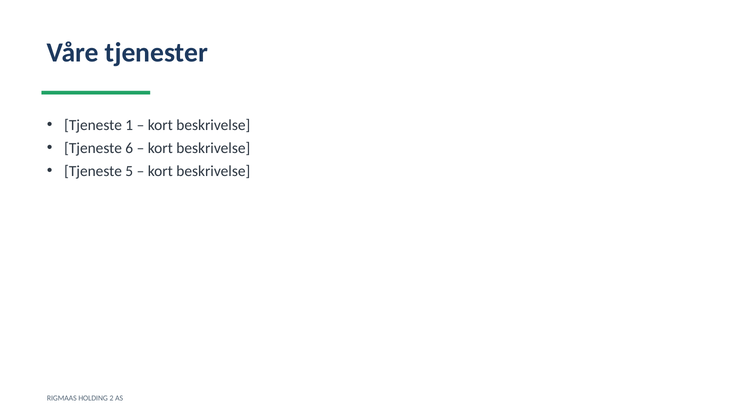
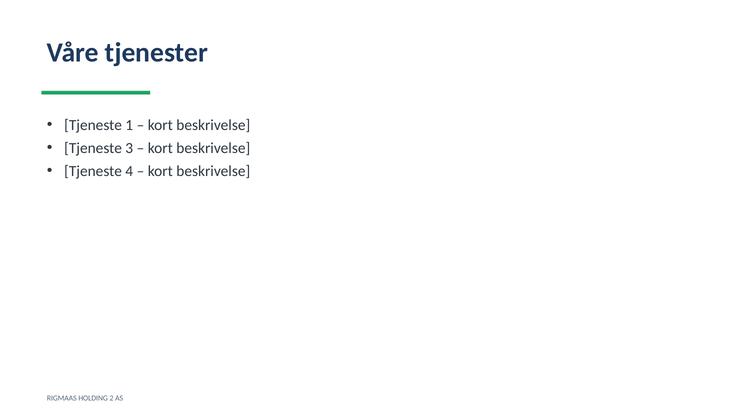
6: 6 -> 3 (129, 148)
5: 5 -> 4 (129, 171)
